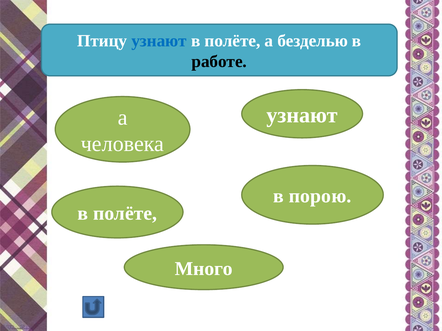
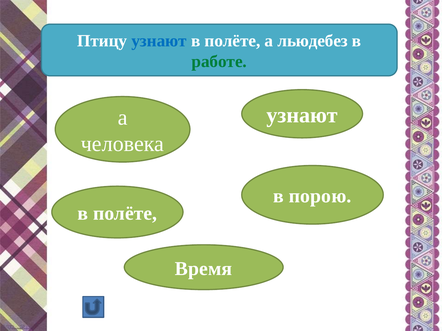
безделью: безделью -> льюдебез (313, 41)
работе colour: black -> green (219, 62)
Много: Много -> Время (204, 269)
